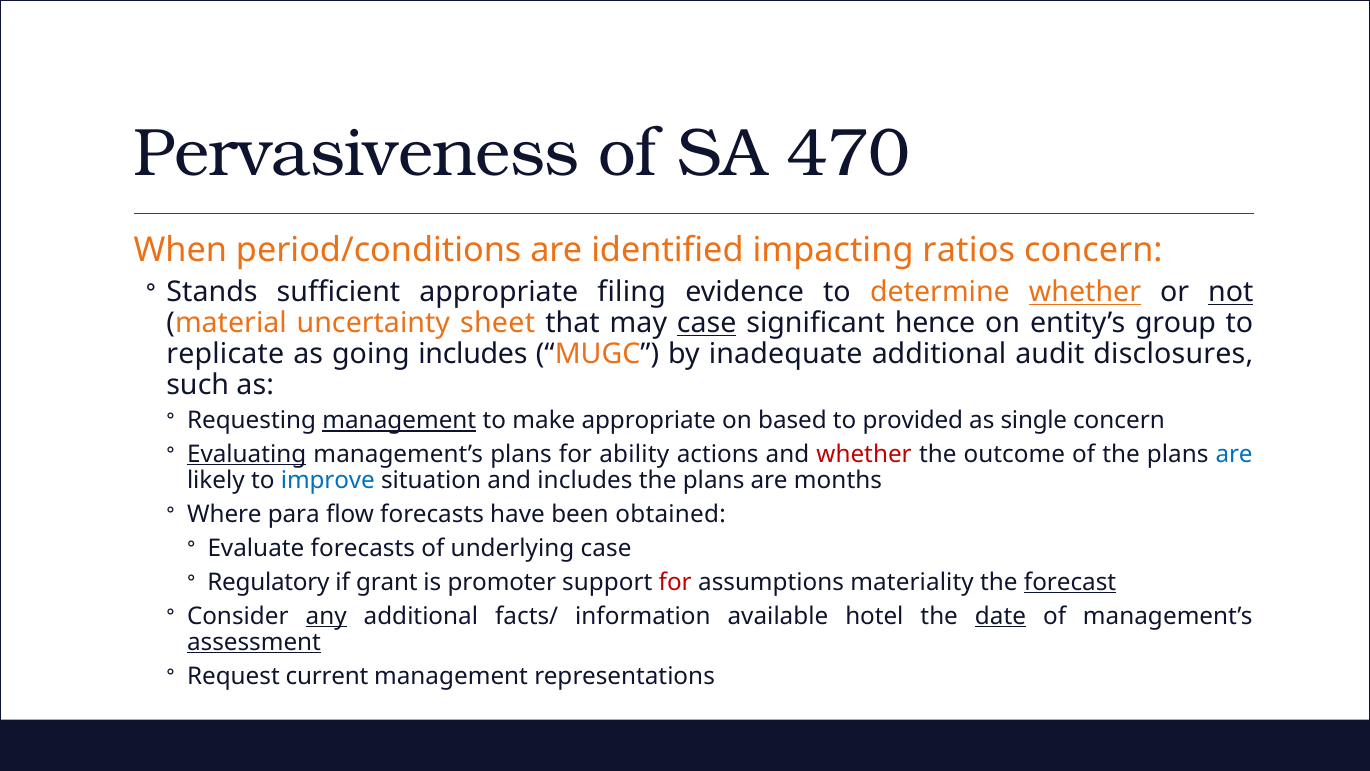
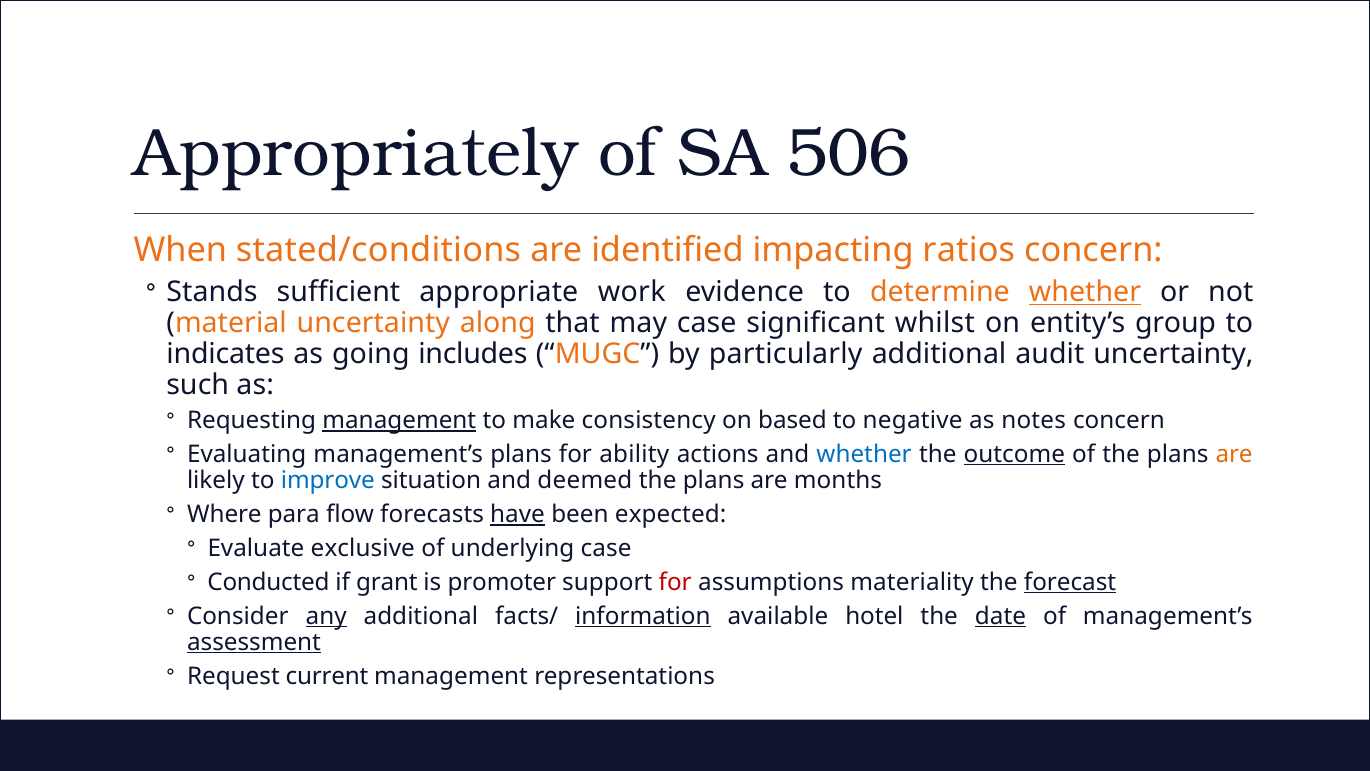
Pervasiveness: Pervasiveness -> Appropriately (356, 153)
470: 470 -> 506 (849, 153)
period/conditions: period/conditions -> stated/conditions (379, 250)
filing: filing -> work (632, 292)
not underline: present -> none (1231, 292)
sheet: sheet -> along (498, 323)
case underline: present -> none (707, 323)
hence: hence -> whilst (935, 323)
replicate: replicate -> indicates (226, 354)
inadequate: inadequate -> particularly (786, 354)
audit disclosures: disclosures -> uncertainty (1173, 354)
make appropriate: appropriate -> consistency (649, 420)
provided: provided -> negative (913, 420)
single: single -> notes (1034, 420)
Evaluating underline: present -> none (247, 454)
whether colour: red -> blue (864, 454)
outcome underline: none -> present (1014, 454)
are colour: blue -> orange (1234, 454)
and includes: includes -> deemed (585, 480)
have underline: none -> present (518, 514)
obtained: obtained -> expected (671, 514)
Evaluate forecasts: forecasts -> exclusive (363, 548)
Regulatory: Regulatory -> Conducted (268, 582)
information underline: none -> present (643, 616)
